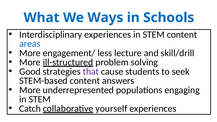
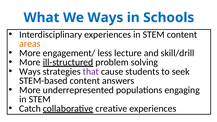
areas colour: blue -> orange (30, 44)
Good: Good -> Ways (30, 72)
yourself: yourself -> creative (111, 109)
